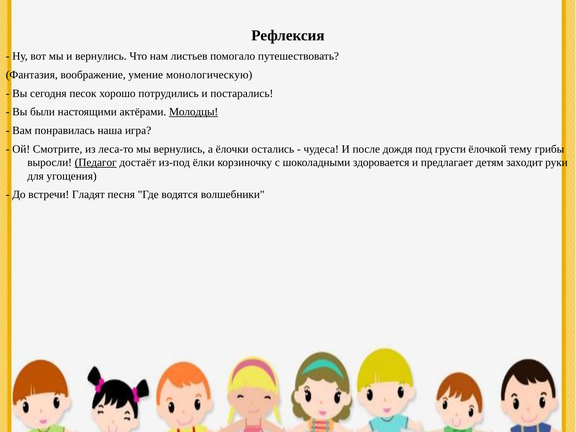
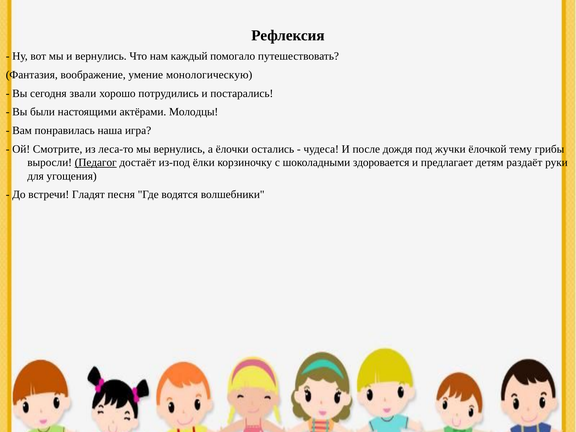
листьев: листьев -> каждый (189, 56)
песок: песок -> звали (83, 93)
Молодцы underline: present -> none (194, 112)
грусти: грусти -> жучки (450, 149)
заходит: заходит -> раздаёт (524, 163)
